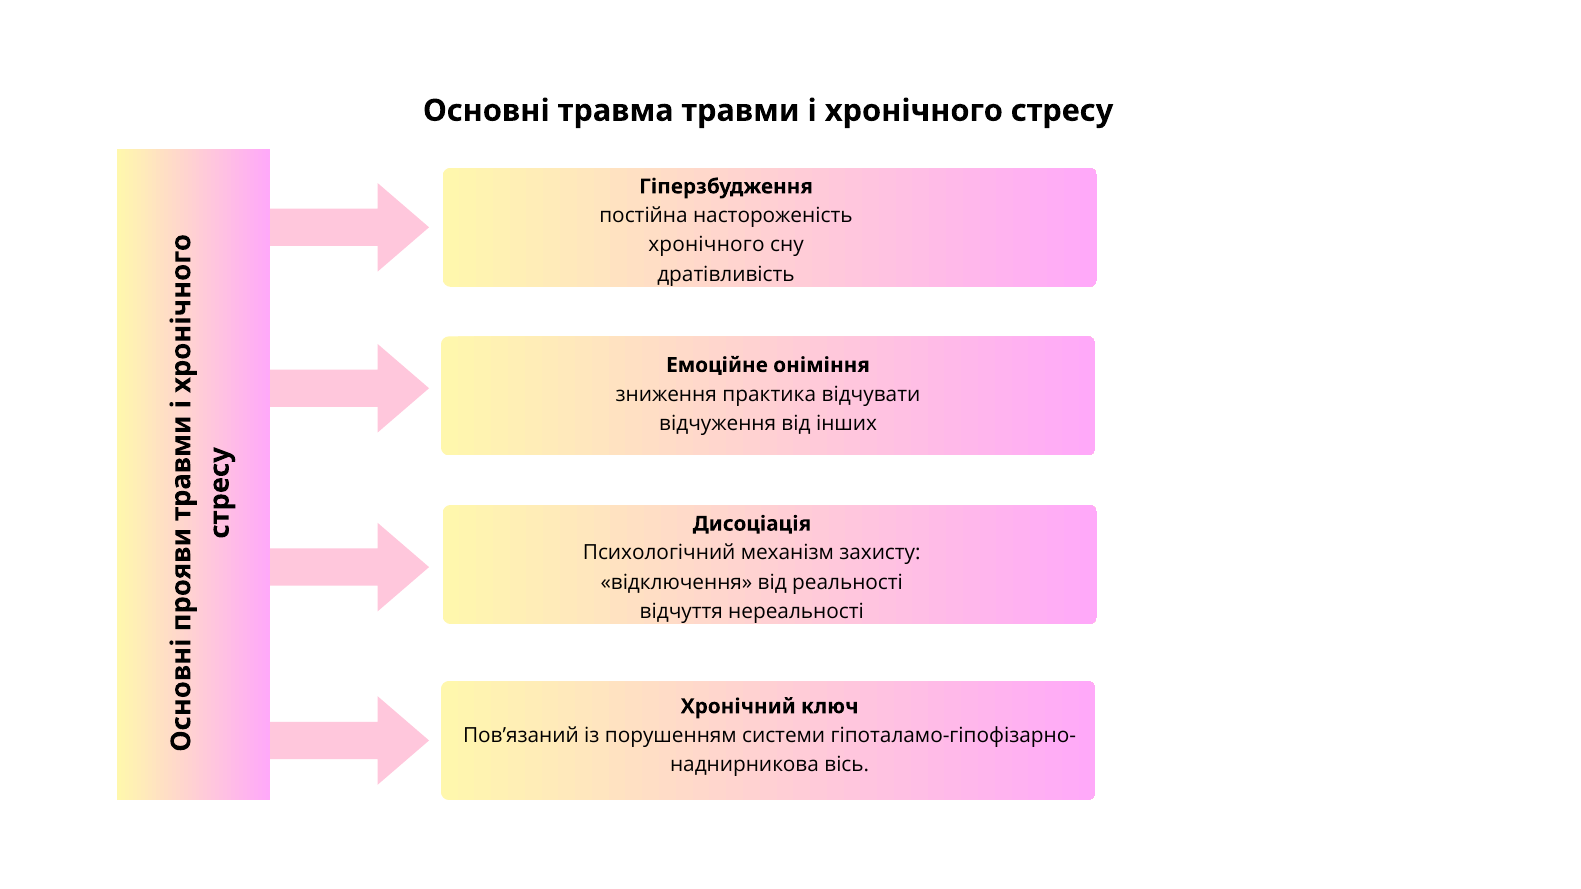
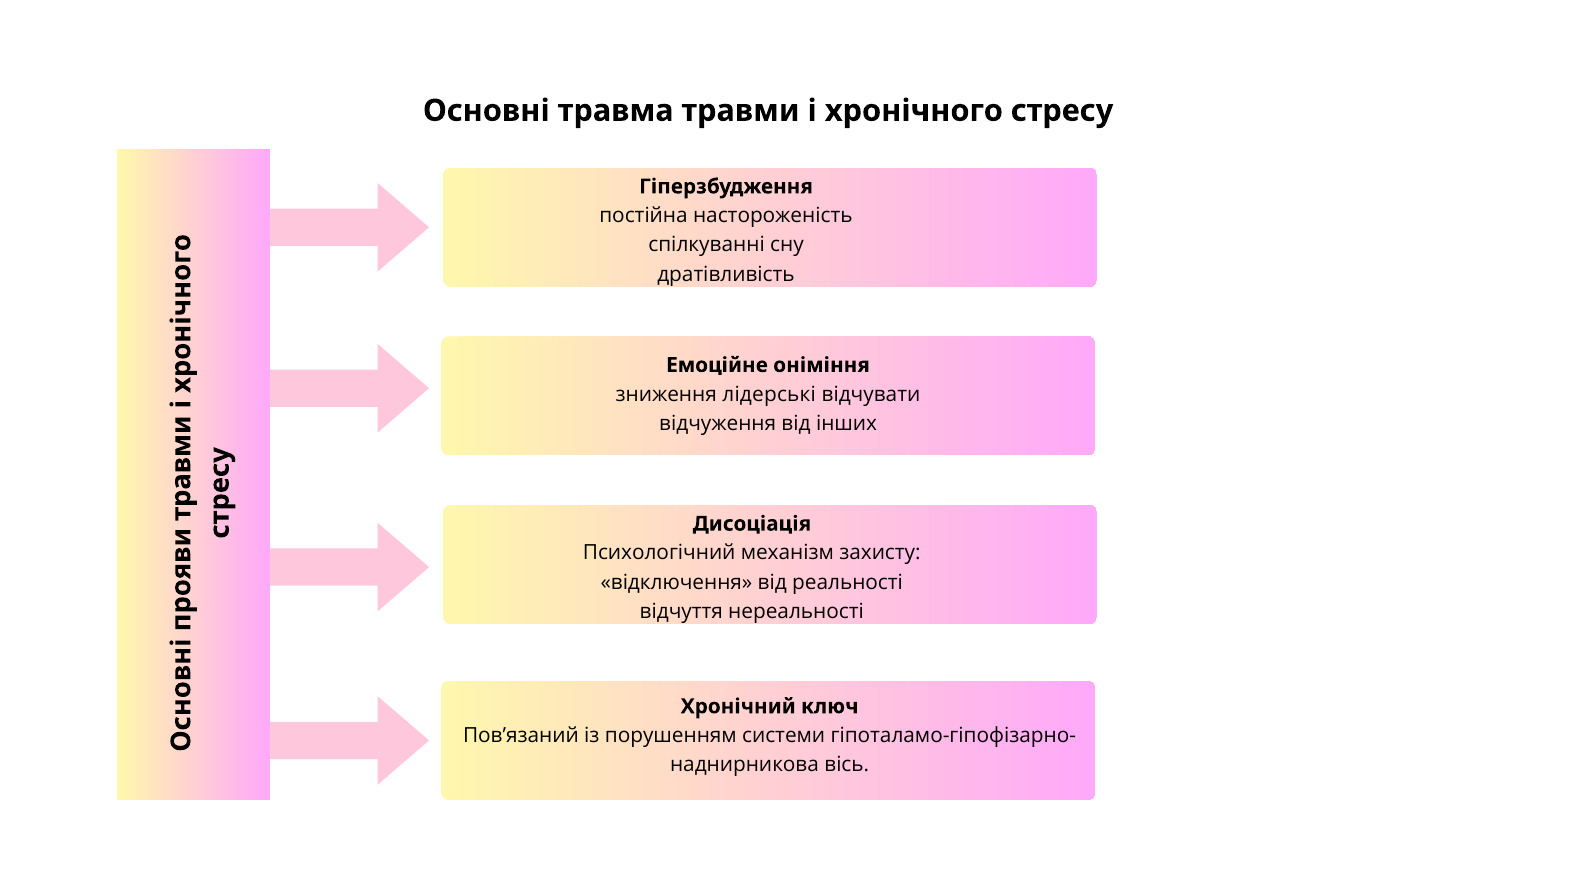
хронічного: хронічного -> спілкуванні (707, 245)
практика: практика -> лідерські (769, 394)
